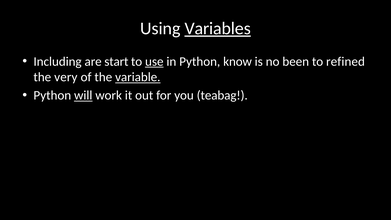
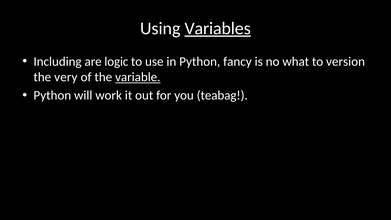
start: start -> logic (116, 62)
use underline: present -> none (154, 62)
know: know -> fancy (237, 62)
been: been -> what (296, 62)
refined: refined -> version (346, 62)
will underline: present -> none (83, 95)
